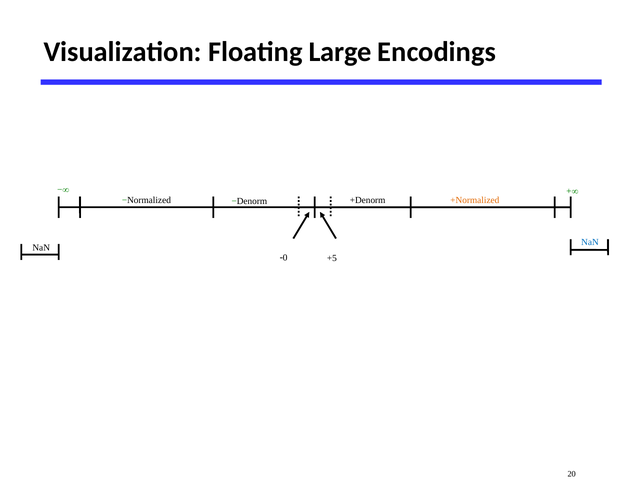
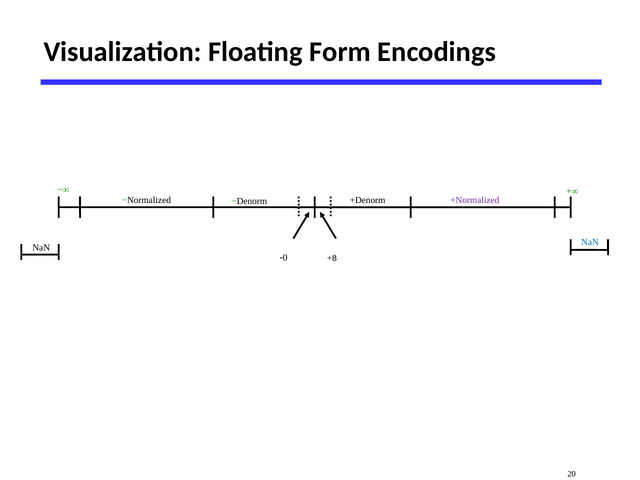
Large: Large -> Form (340, 52)
+Normalized colour: orange -> purple (475, 200)
+5: +5 -> +8 (332, 258)
